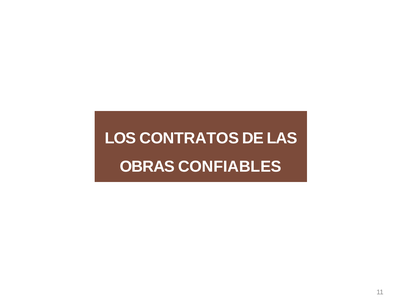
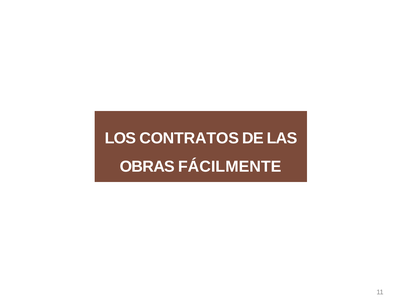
CONFIABLES: CONFIABLES -> FÁCILMENTE (230, 167)
